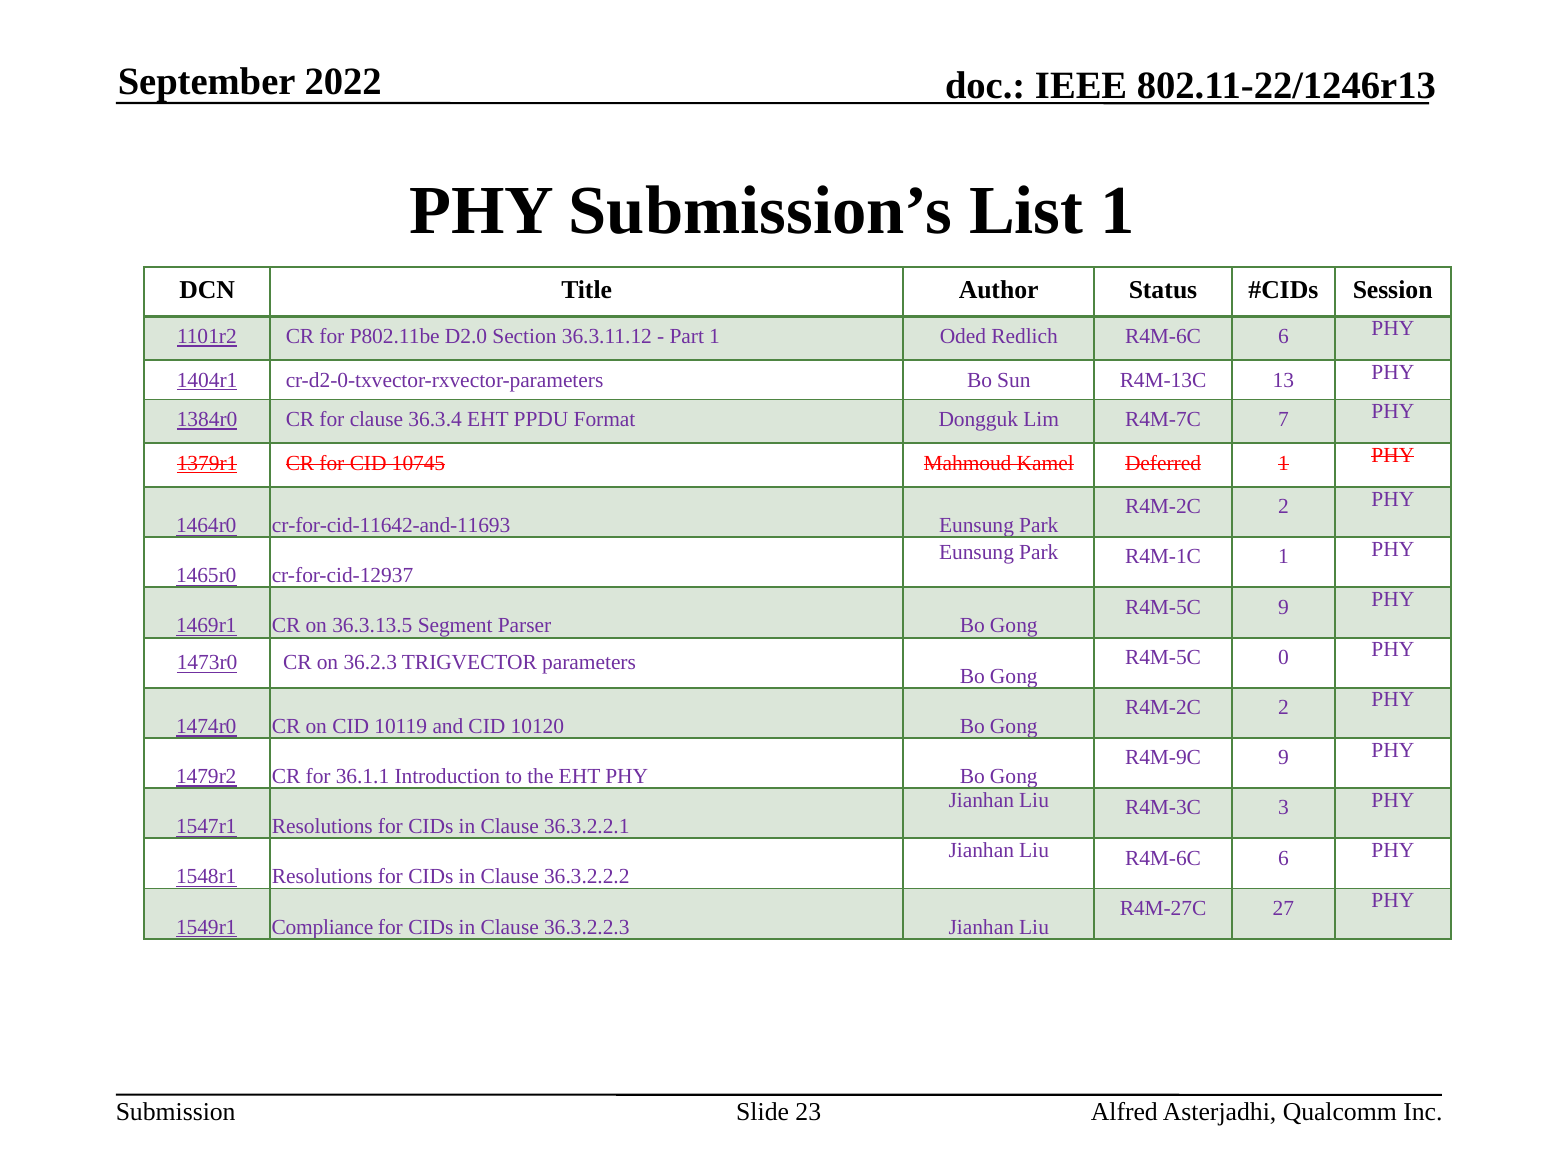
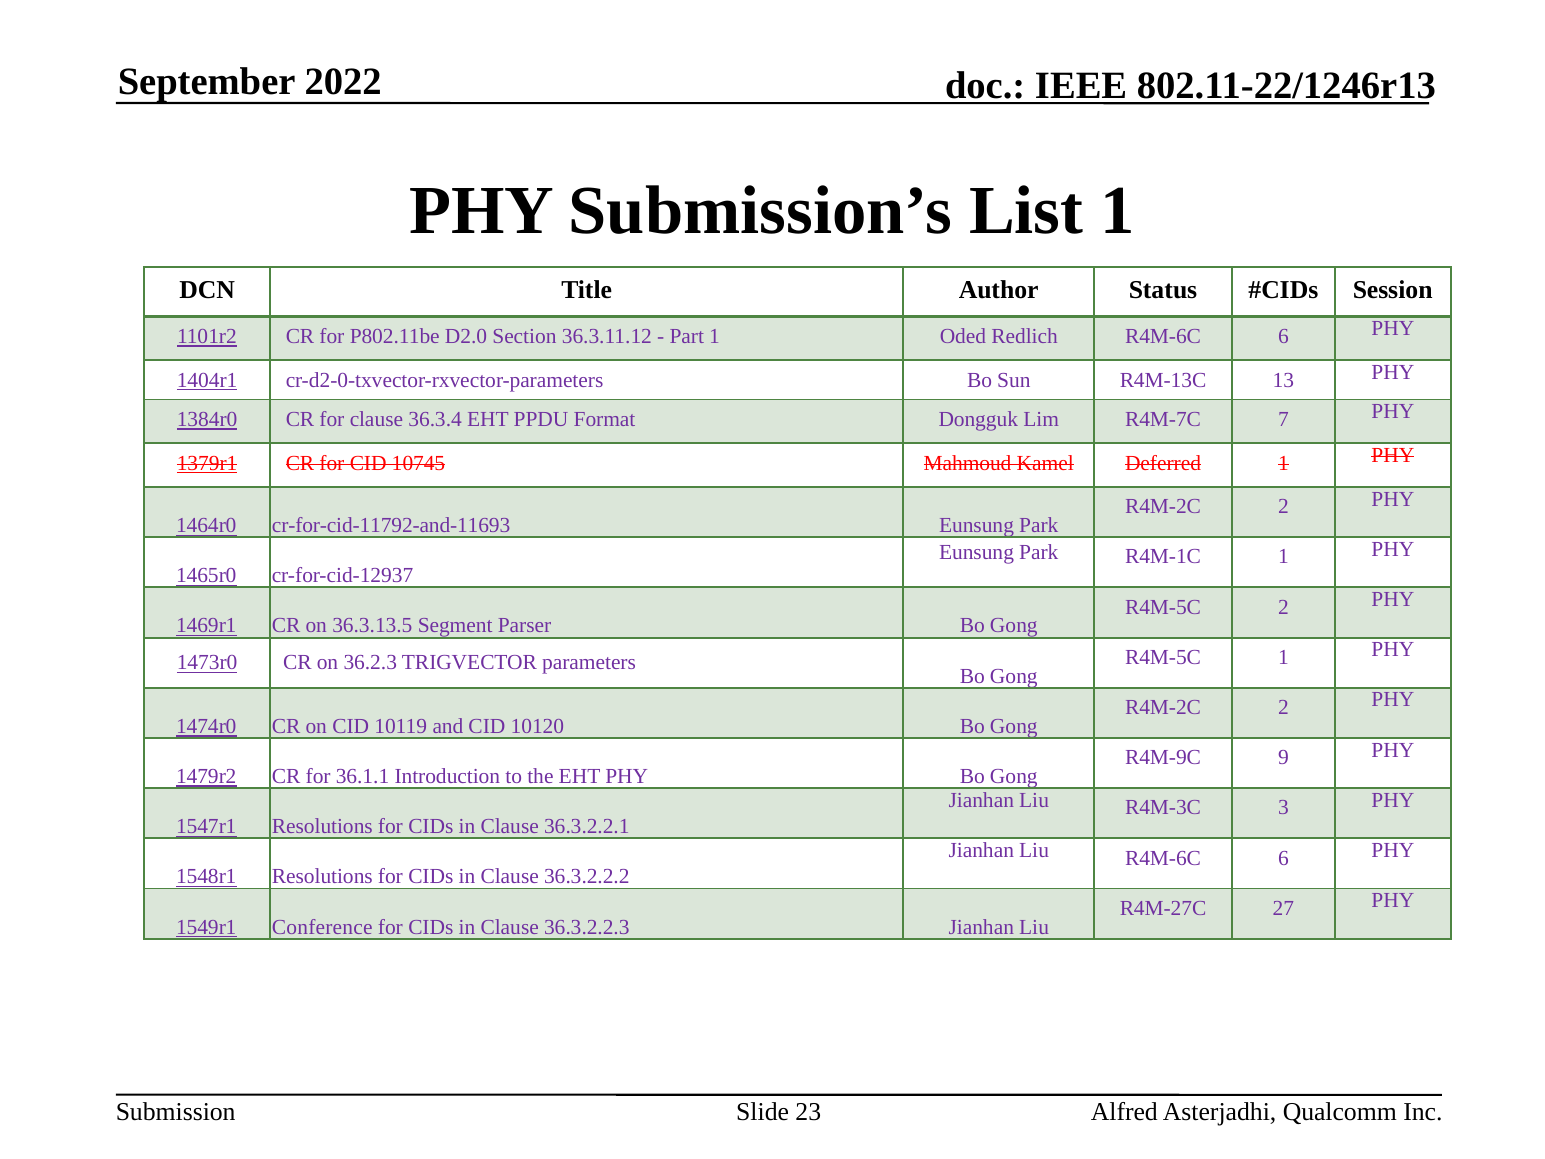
cr-for-cid-11642-and-11693: cr-for-cid-11642-and-11693 -> cr-for-cid-11792-and-11693 (391, 525)
R4M-5C 9: 9 -> 2 (1284, 607)
R4M-5C 0: 0 -> 1 (1284, 657)
Compliance: Compliance -> Conference (322, 927)
